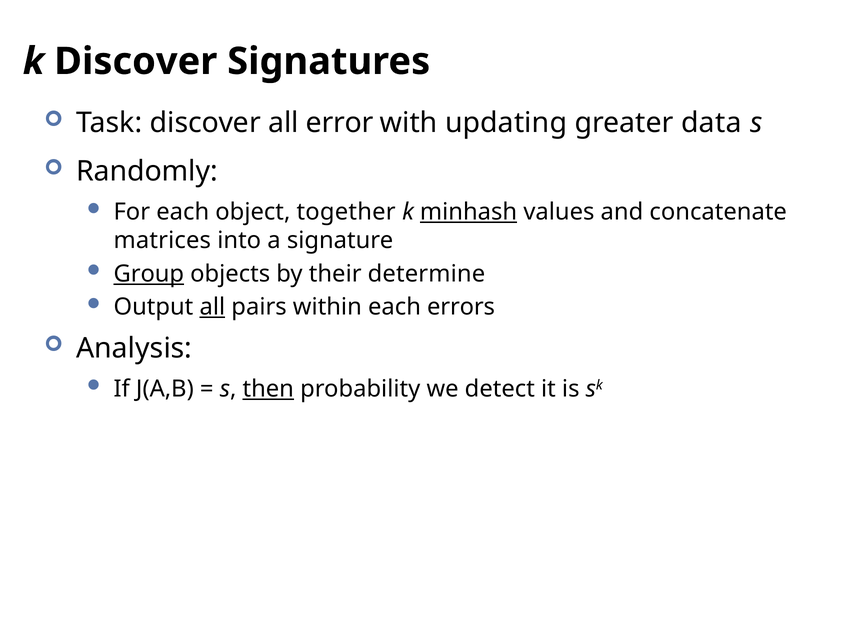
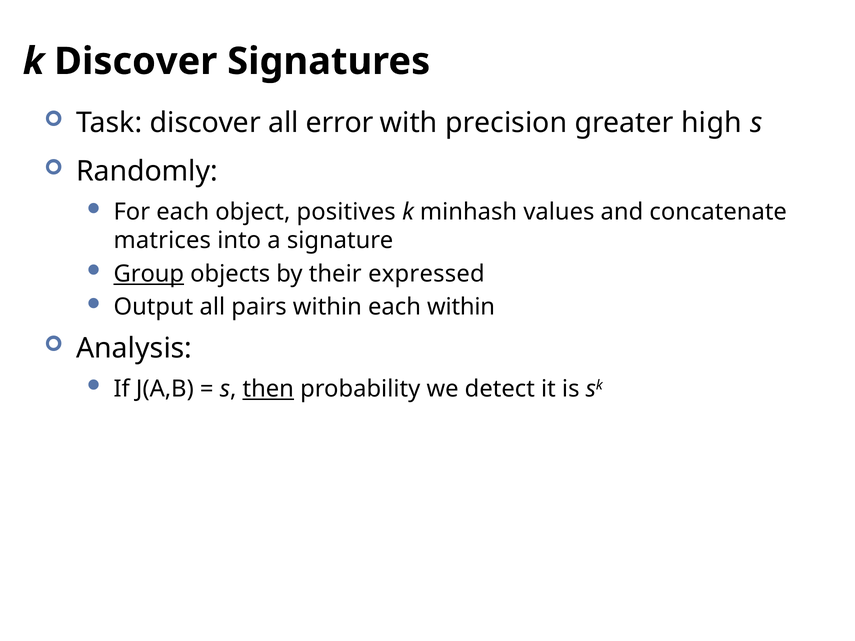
updating: updating -> precision (506, 123)
data: data -> high (712, 123)
together: together -> positives (346, 212)
minhash underline: present -> none (469, 212)
determine: determine -> expressed (426, 274)
all underline: present -> none (212, 307)
each errors: errors -> within (461, 307)
